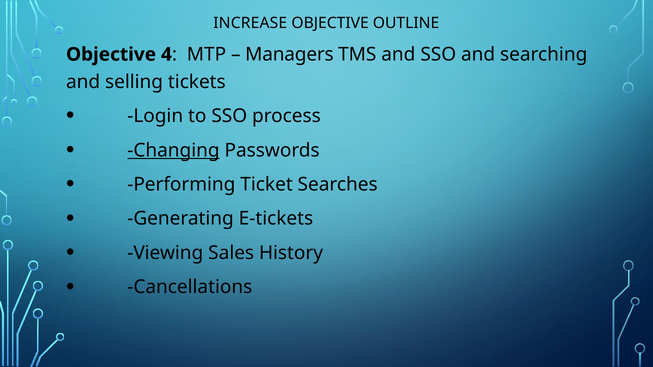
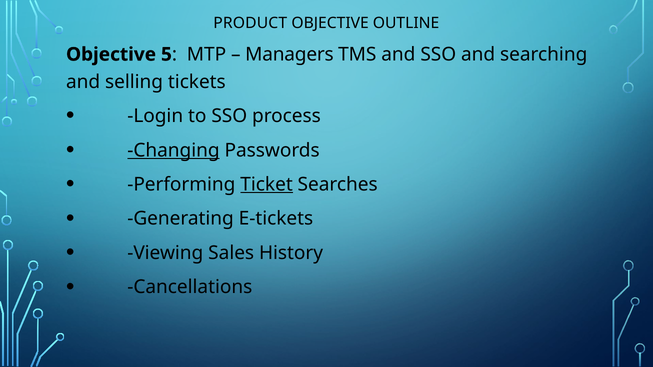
INCREASE: INCREASE -> PRODUCT (250, 23)
4: 4 -> 5 (166, 54)
Ticket underline: none -> present (267, 185)
